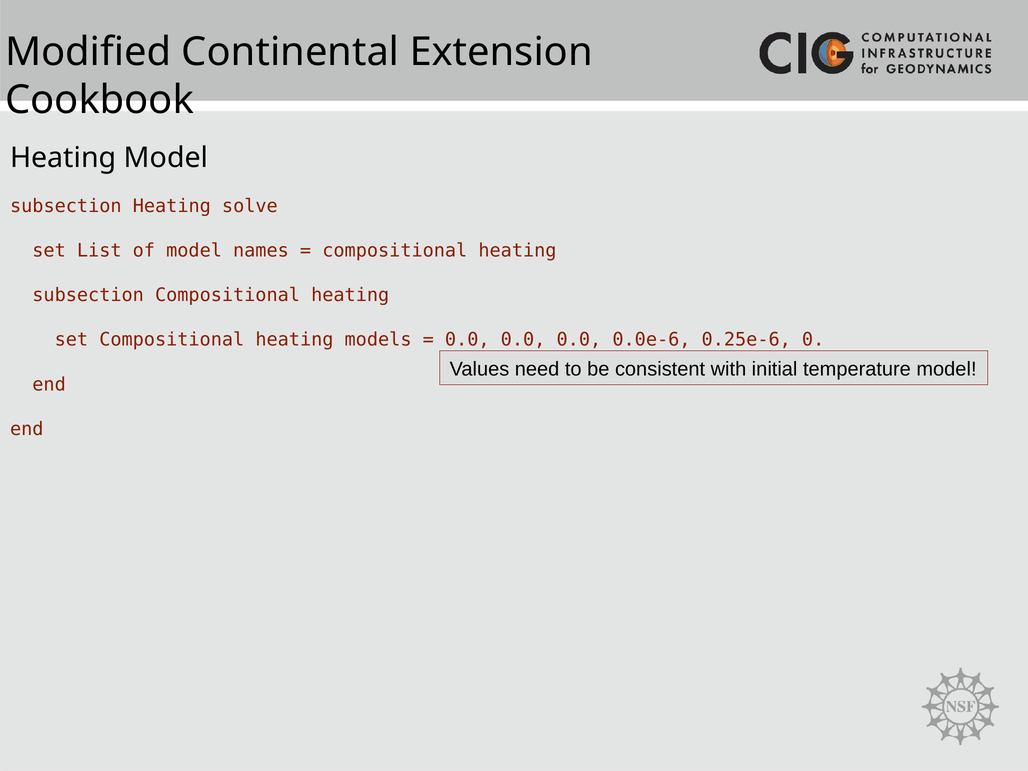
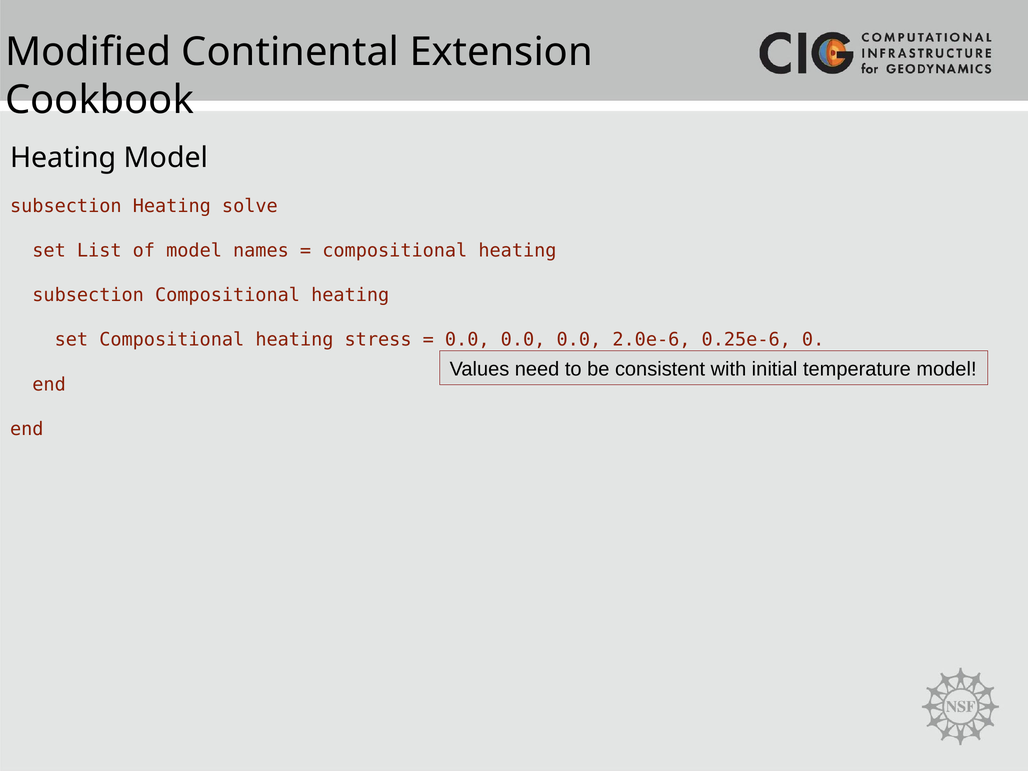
models: models -> stress (378, 340)
0.0e-6: 0.0e-6 -> 2.0e-6 (651, 340)
